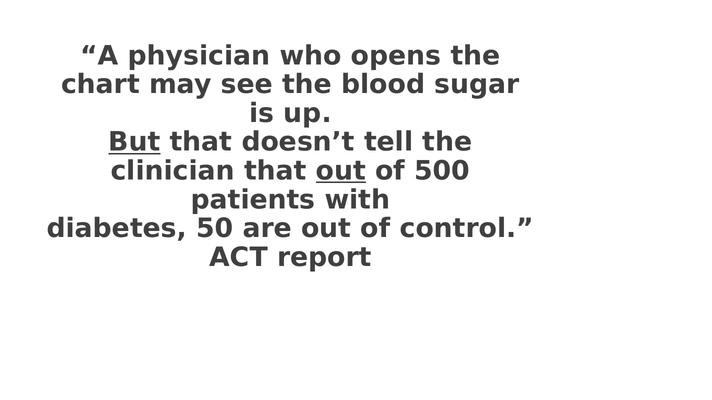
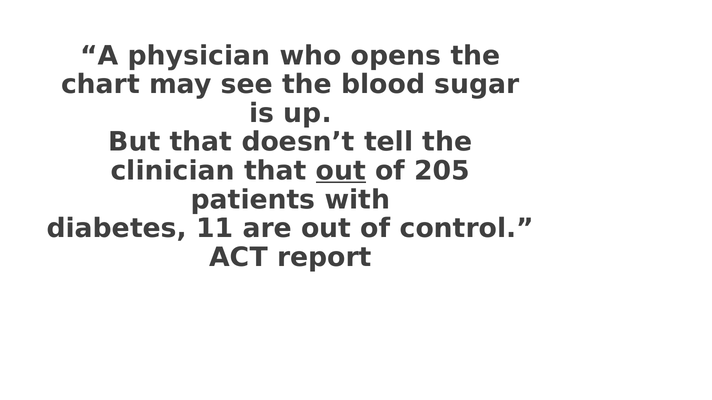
But underline: present -> none (134, 142)
500: 500 -> 205 (442, 171)
50: 50 -> 11 (215, 229)
